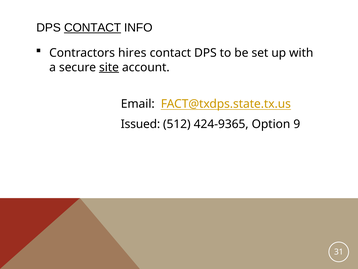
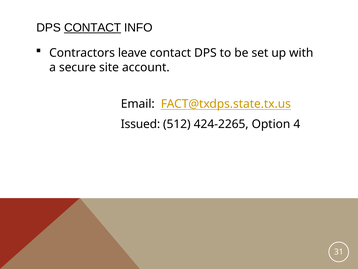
hires: hires -> leave (132, 53)
site underline: present -> none (109, 67)
424-9365: 424-9365 -> 424-2265 (221, 124)
9: 9 -> 4 (297, 124)
